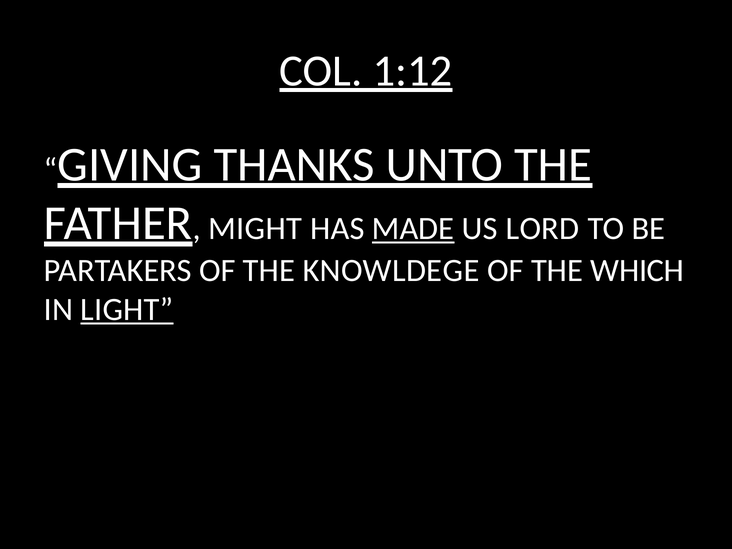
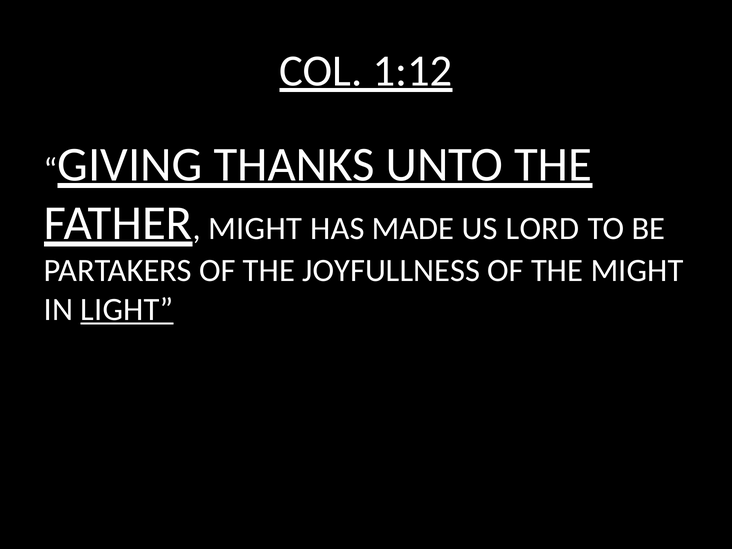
MADE underline: present -> none (413, 228)
KNOWLDEGE: KNOWLDEGE -> JOYFULLNESS (391, 271)
THE WHICH: WHICH -> MIGHT (637, 271)
